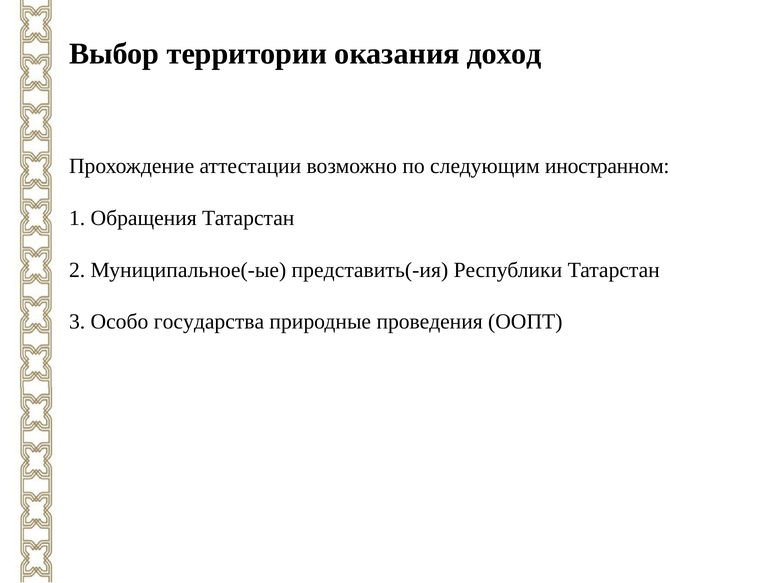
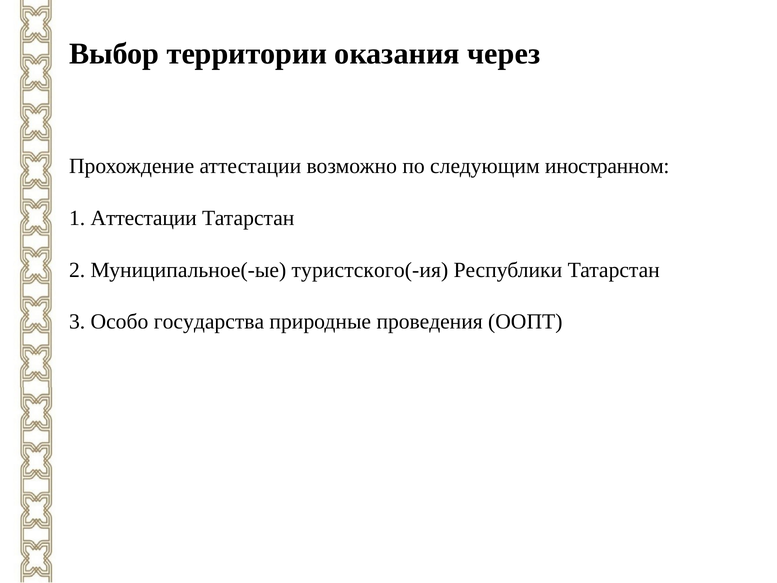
доход: доход -> через (504, 54)
1 Обращения: Обращения -> Аттестации (144, 218)
представить(-ия: представить(-ия -> туристского(-ия (370, 270)
